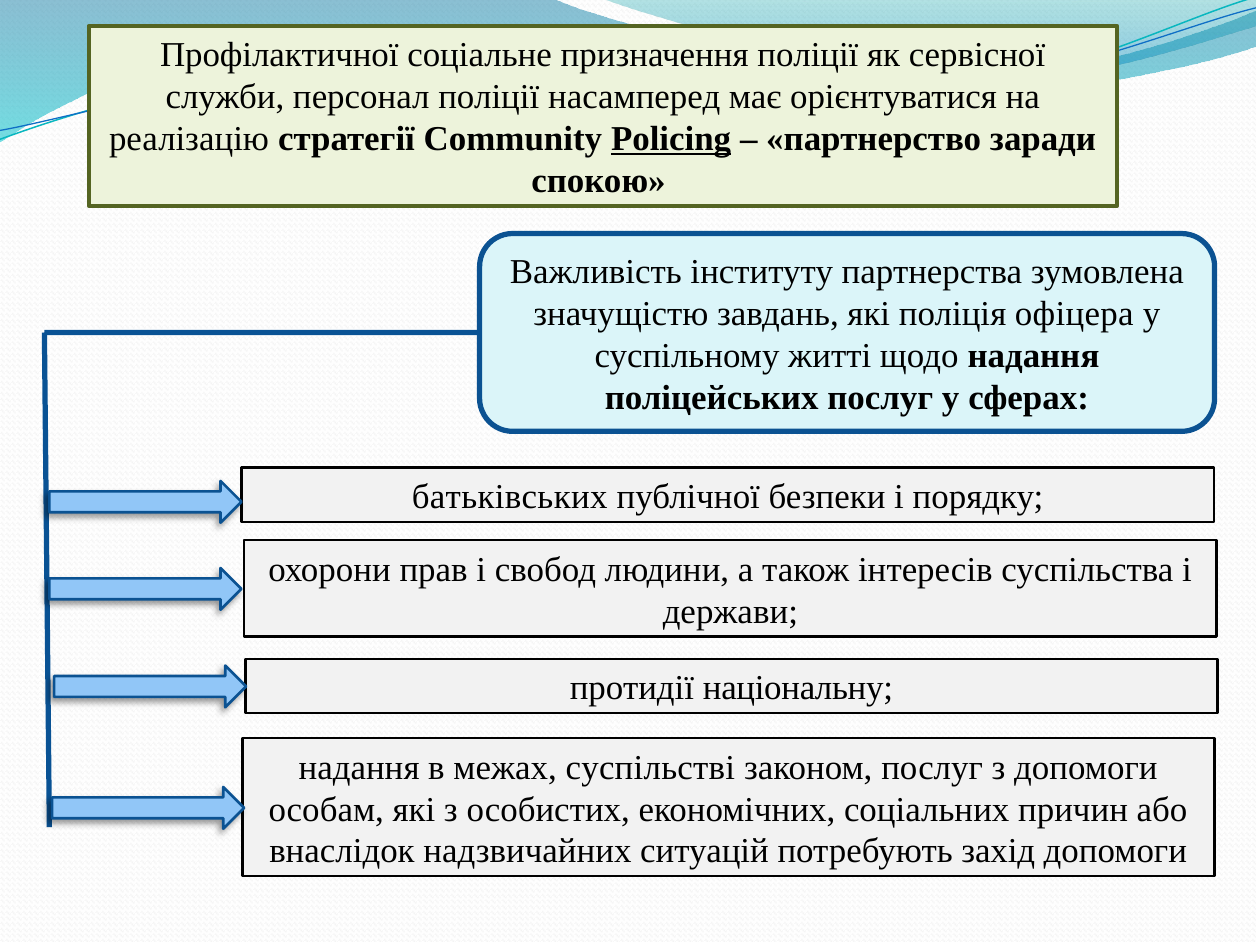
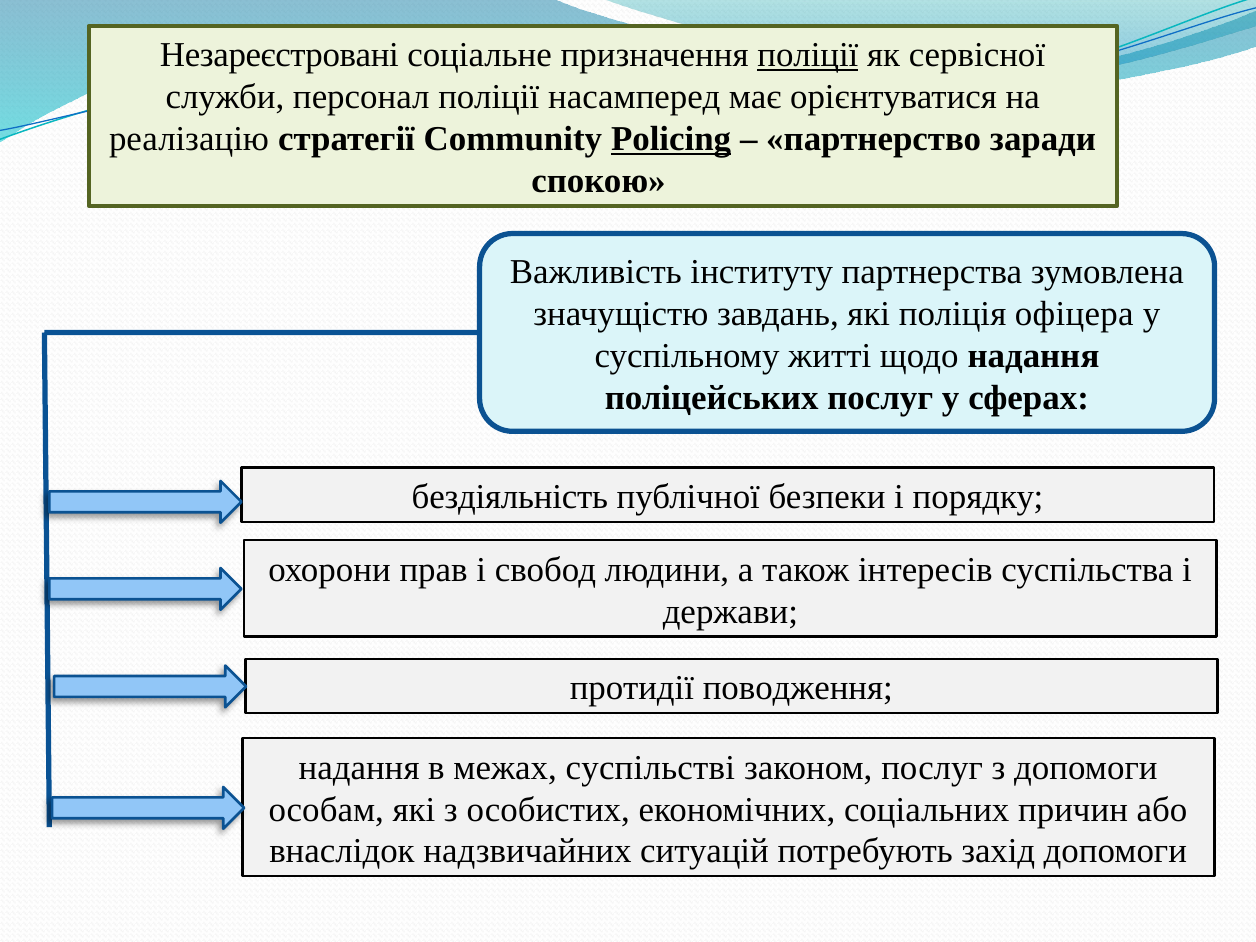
Профілактичної: Профілактичної -> Незареєстровані (279, 55)
поліції underline: none -> present (808, 55)
батьківських: батьківських -> бездіяльність (510, 497)
національну: національну -> поводження (798, 688)
